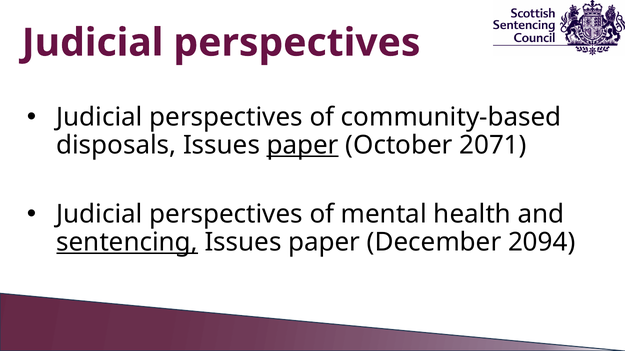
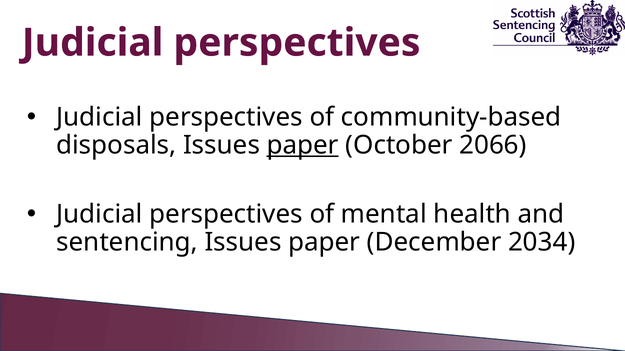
2071: 2071 -> 2066 (493, 145)
sentencing underline: present -> none (127, 243)
2094: 2094 -> 2034 (542, 243)
